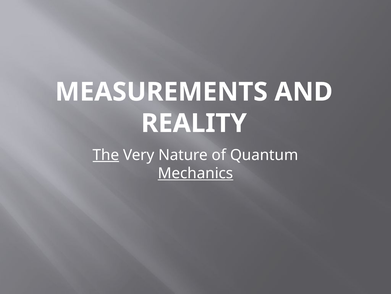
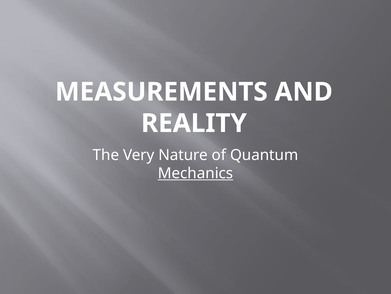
The underline: present -> none (106, 155)
